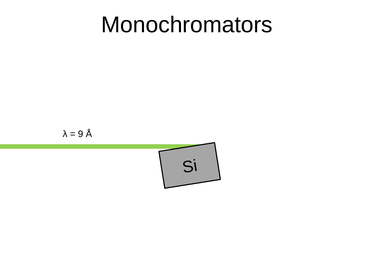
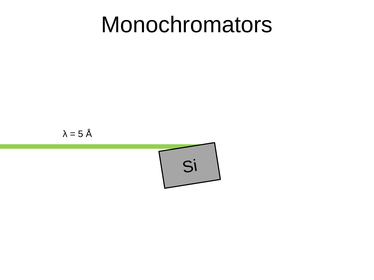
9: 9 -> 5 (81, 134)
